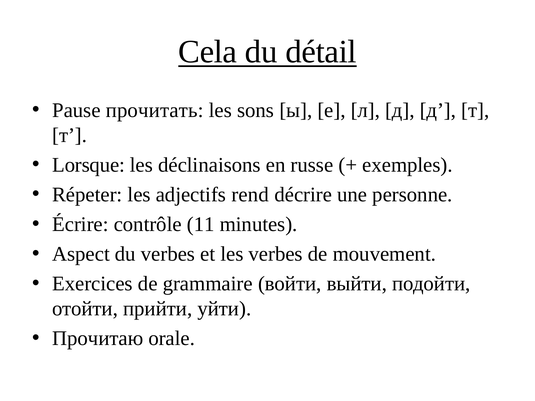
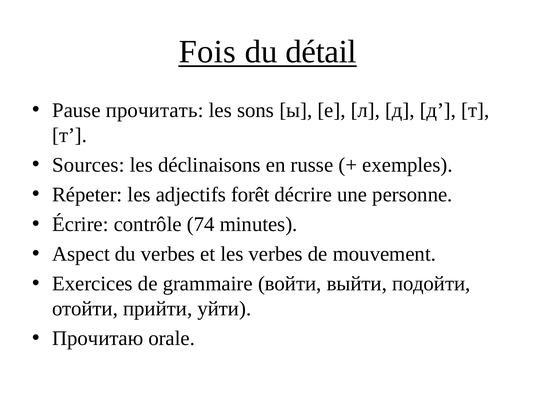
Cela: Cela -> Fois (207, 52)
Lorsque: Lorsque -> Sources (88, 165)
rend: rend -> forêt (250, 195)
11: 11 -> 74 (201, 224)
